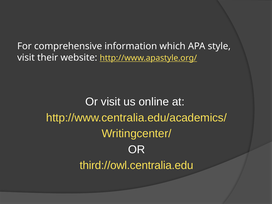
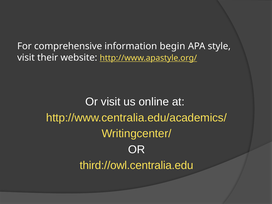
which: which -> begin (172, 46)
